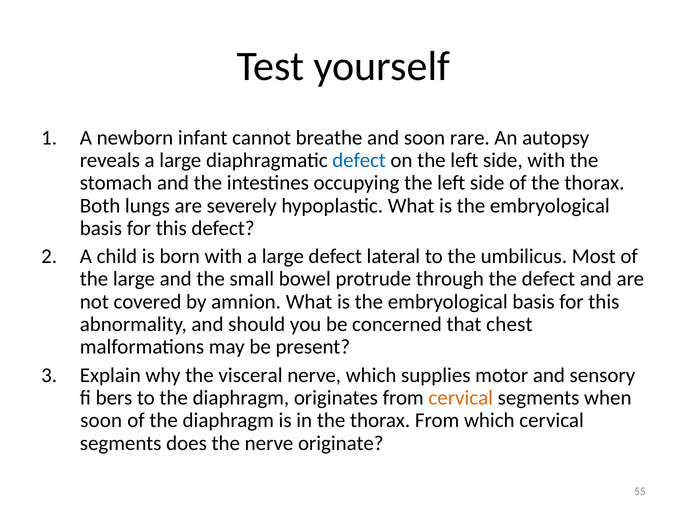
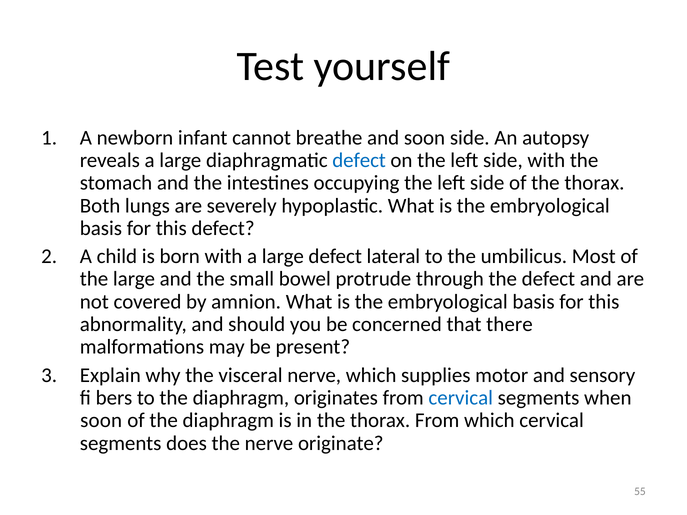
soon rare: rare -> side (470, 138)
chest: chest -> there (509, 325)
cervical colour: orange -> blue (461, 398)
